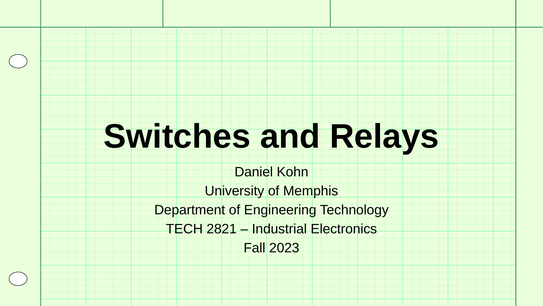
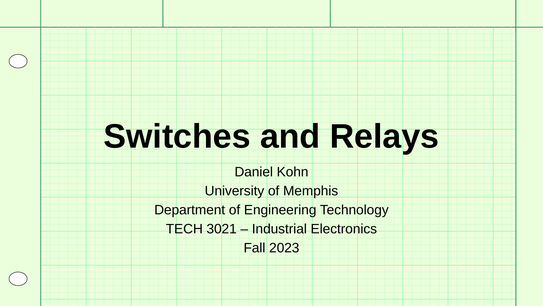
2821: 2821 -> 3021 (222, 229)
